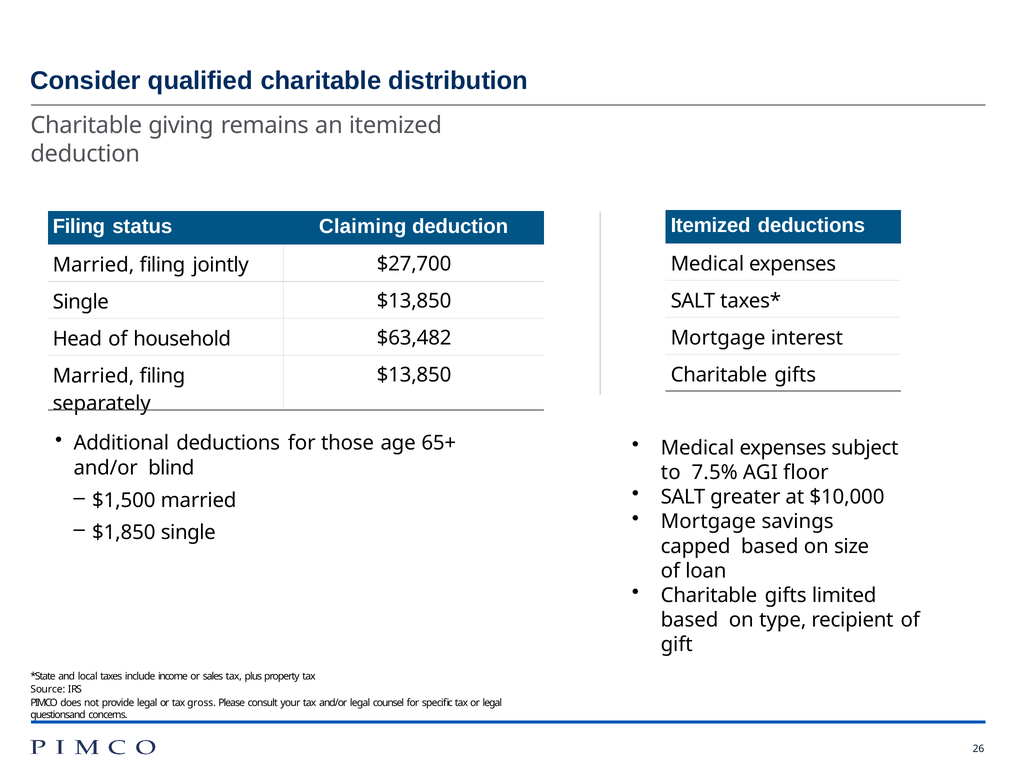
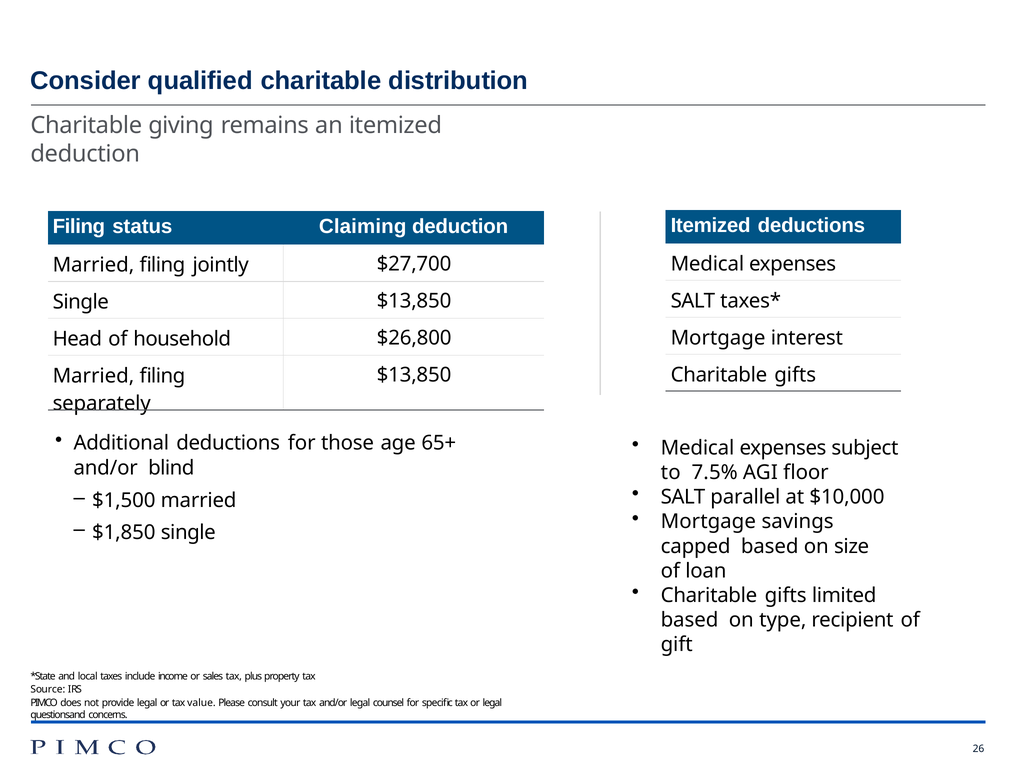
$63,482: $63,482 -> $26,800 (414, 338)
greater: greater -> parallel (745, 497)
gross: gross -> value (201, 703)
